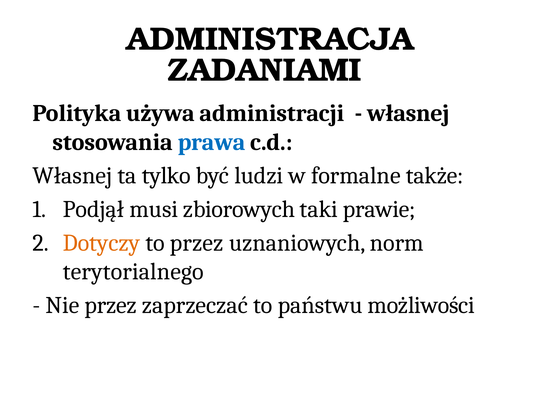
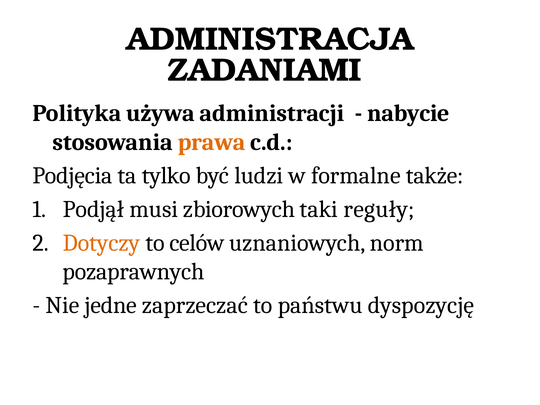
własnej: własnej -> nabycie (408, 113)
prawa colour: blue -> orange (212, 142)
Własnej: Własnej -> Podjęcia (72, 176)
prawie: prawie -> reguły (379, 209)
to przez: przez -> celów (197, 243)
terytorialnego: terytorialnego -> pozaprawnych (133, 272)
Nie przez: przez -> jedne (111, 305)
możliwości: możliwości -> dyspozycję (421, 305)
